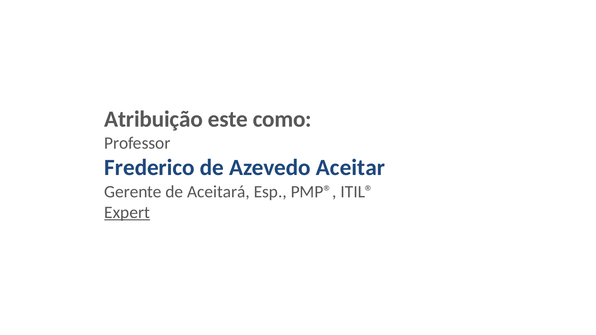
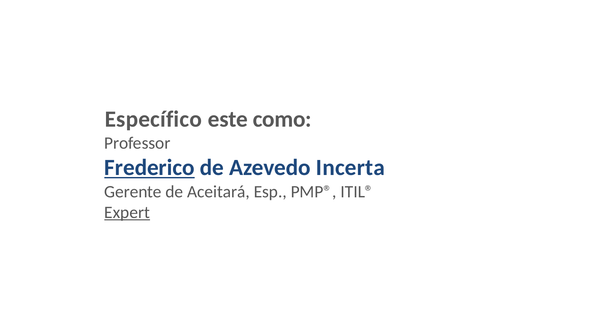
Atribuição: Atribuição -> Específico (153, 119)
Frederico underline: none -> present (149, 168)
Aceitar: Aceitar -> Incerta (350, 168)
